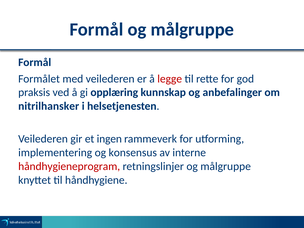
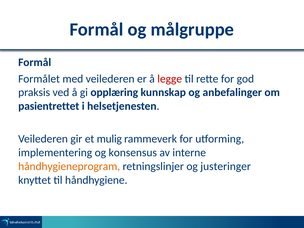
nitrilhansker: nitrilhansker -> pasientrettet (49, 106)
ingen: ingen -> mulig (109, 139)
håndhygieneprogram colour: red -> orange (69, 166)
retningslinjer og målgruppe: målgruppe -> justeringer (226, 166)
